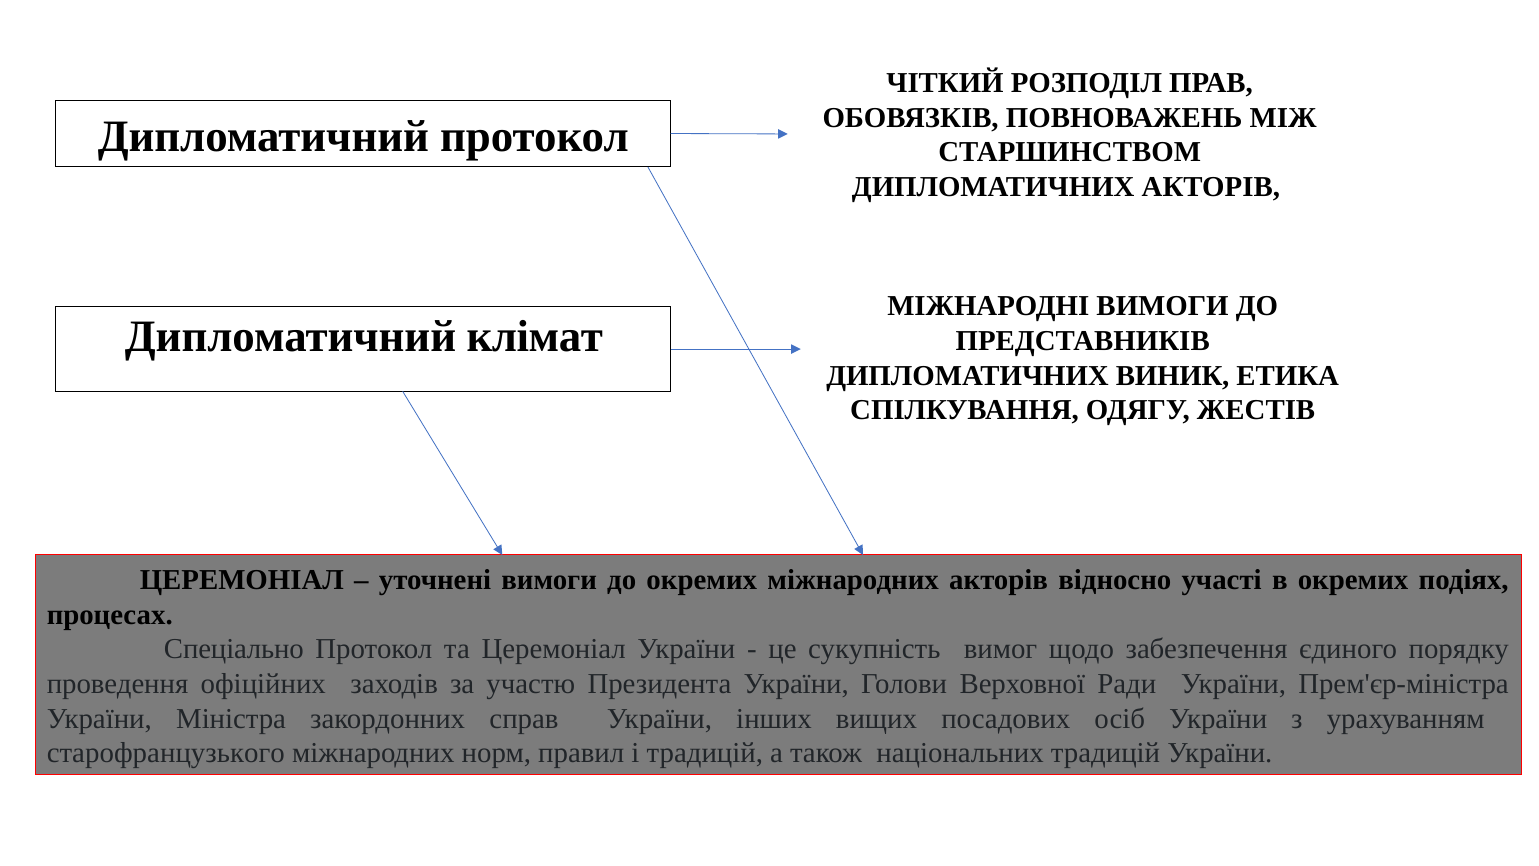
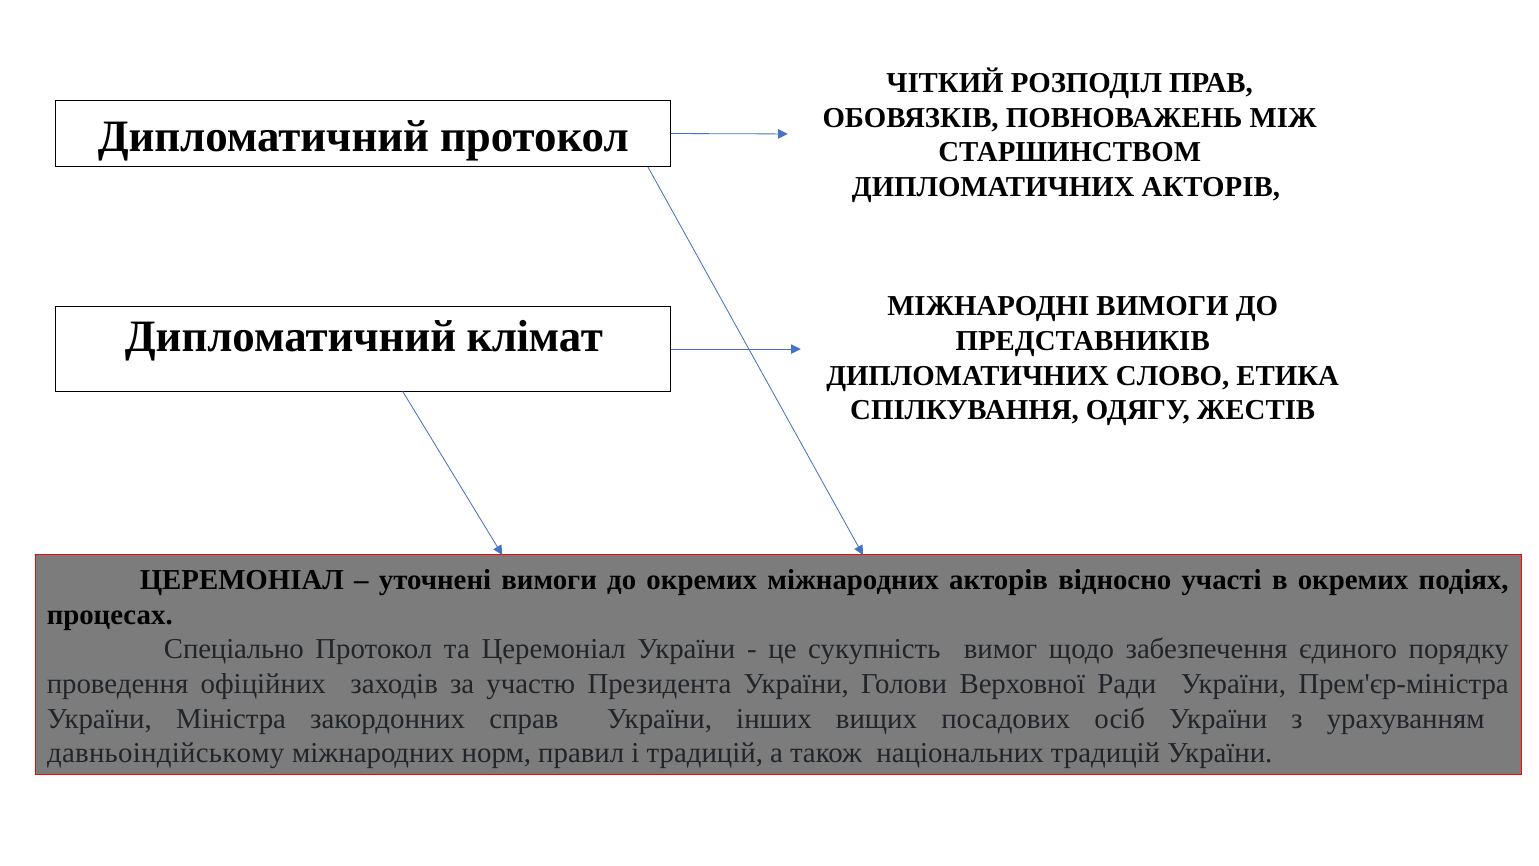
ВИНИК: ВИНИК -> СЛОВО (1173, 376)
старофранцузького: старофранцузького -> давньоіндійському (166, 753)
